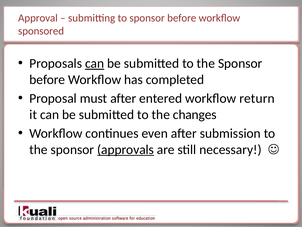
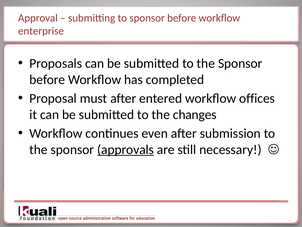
sponsored: sponsored -> enterprise (41, 31)
can underline: present -> none (95, 63)
return: return -> offices (257, 98)
